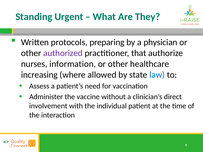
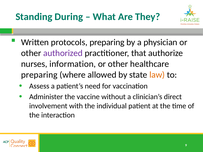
Urgent: Urgent -> During (69, 17)
increasing: increasing -> preparing (39, 75)
law colour: blue -> orange (157, 75)
